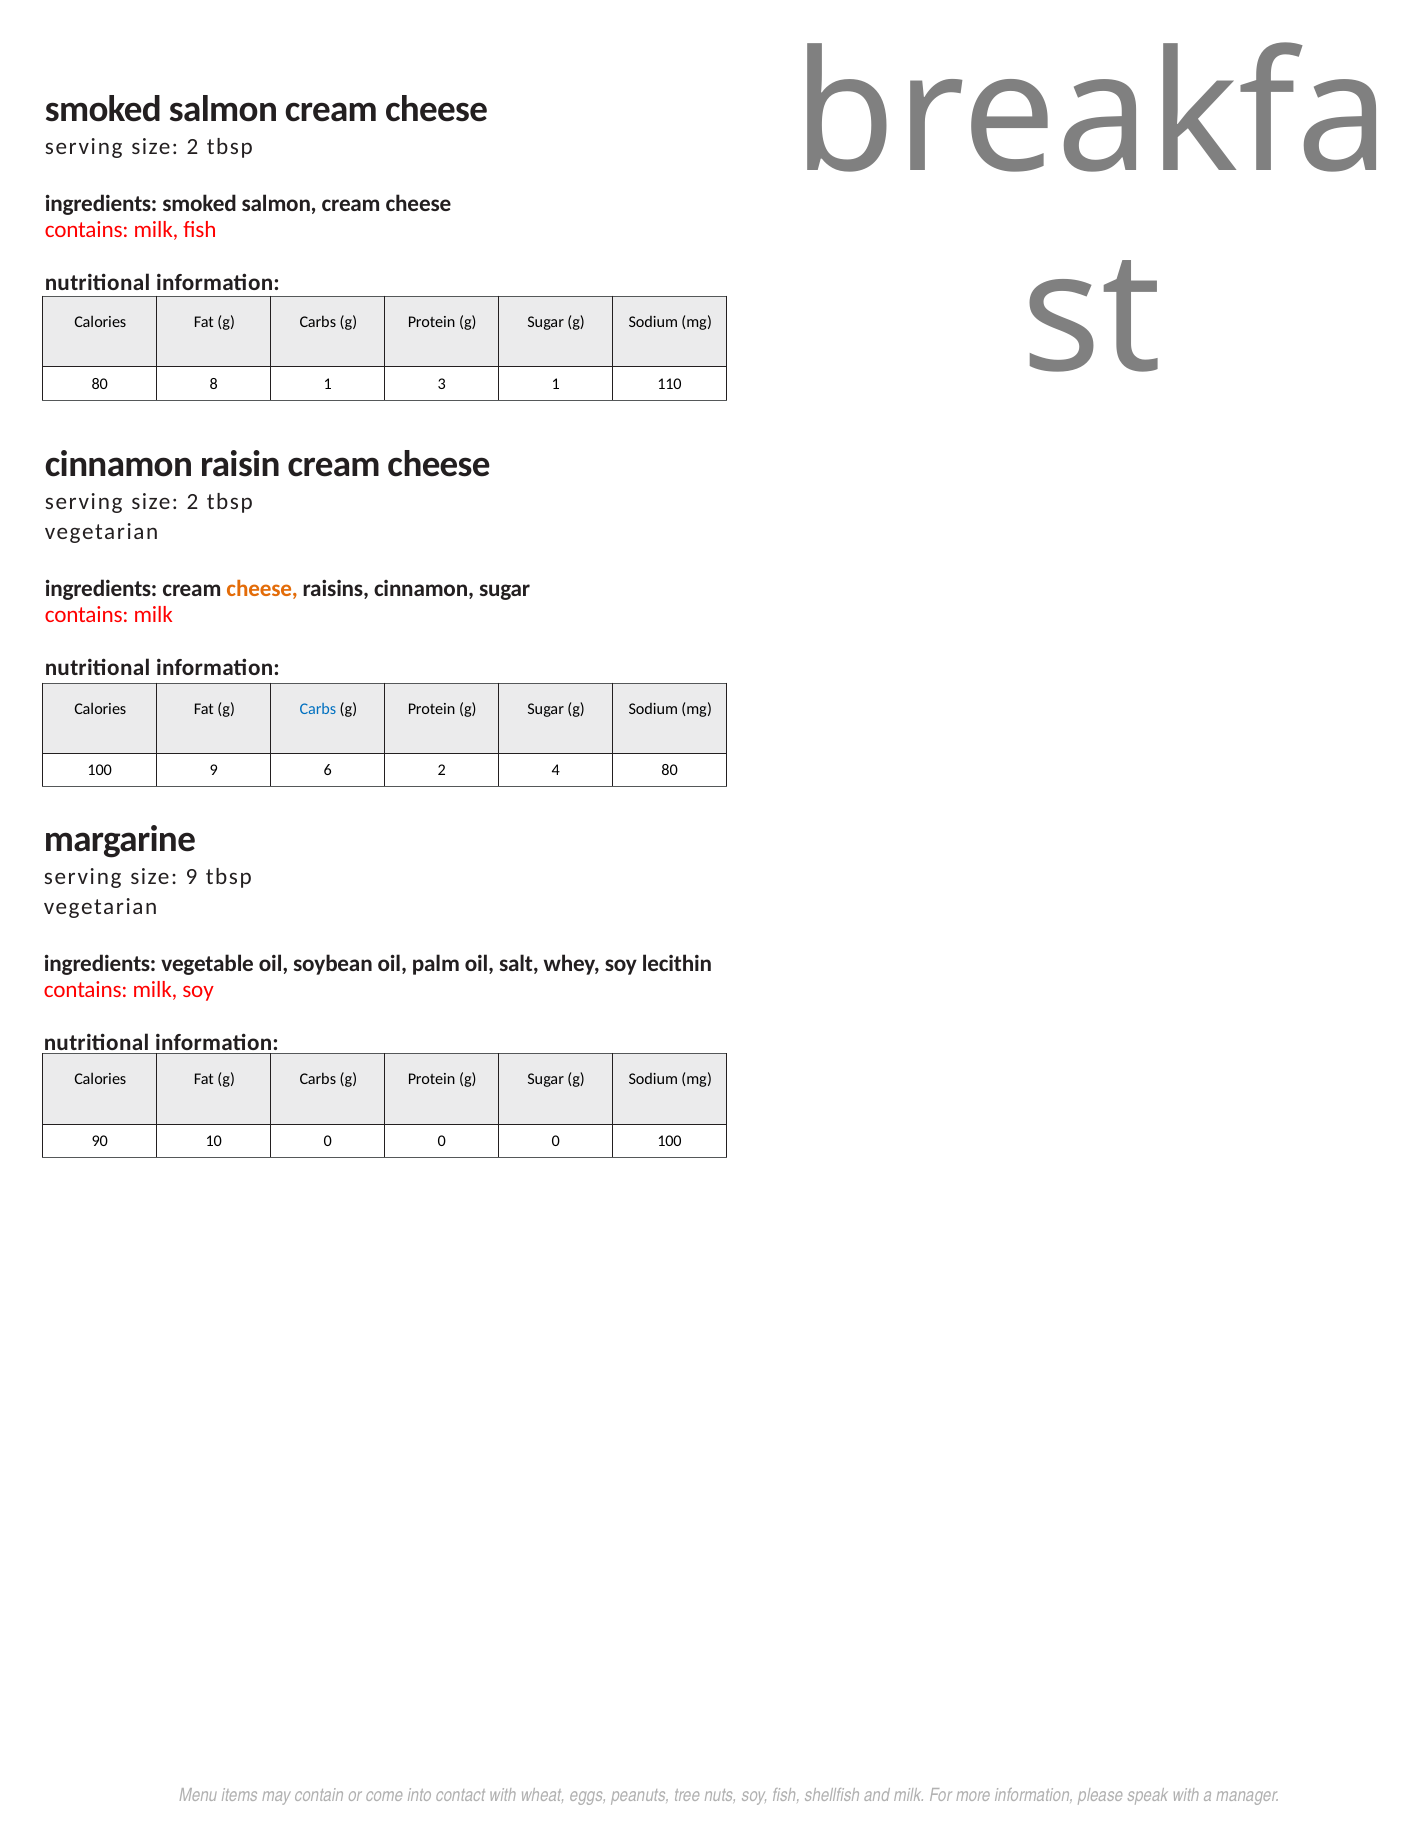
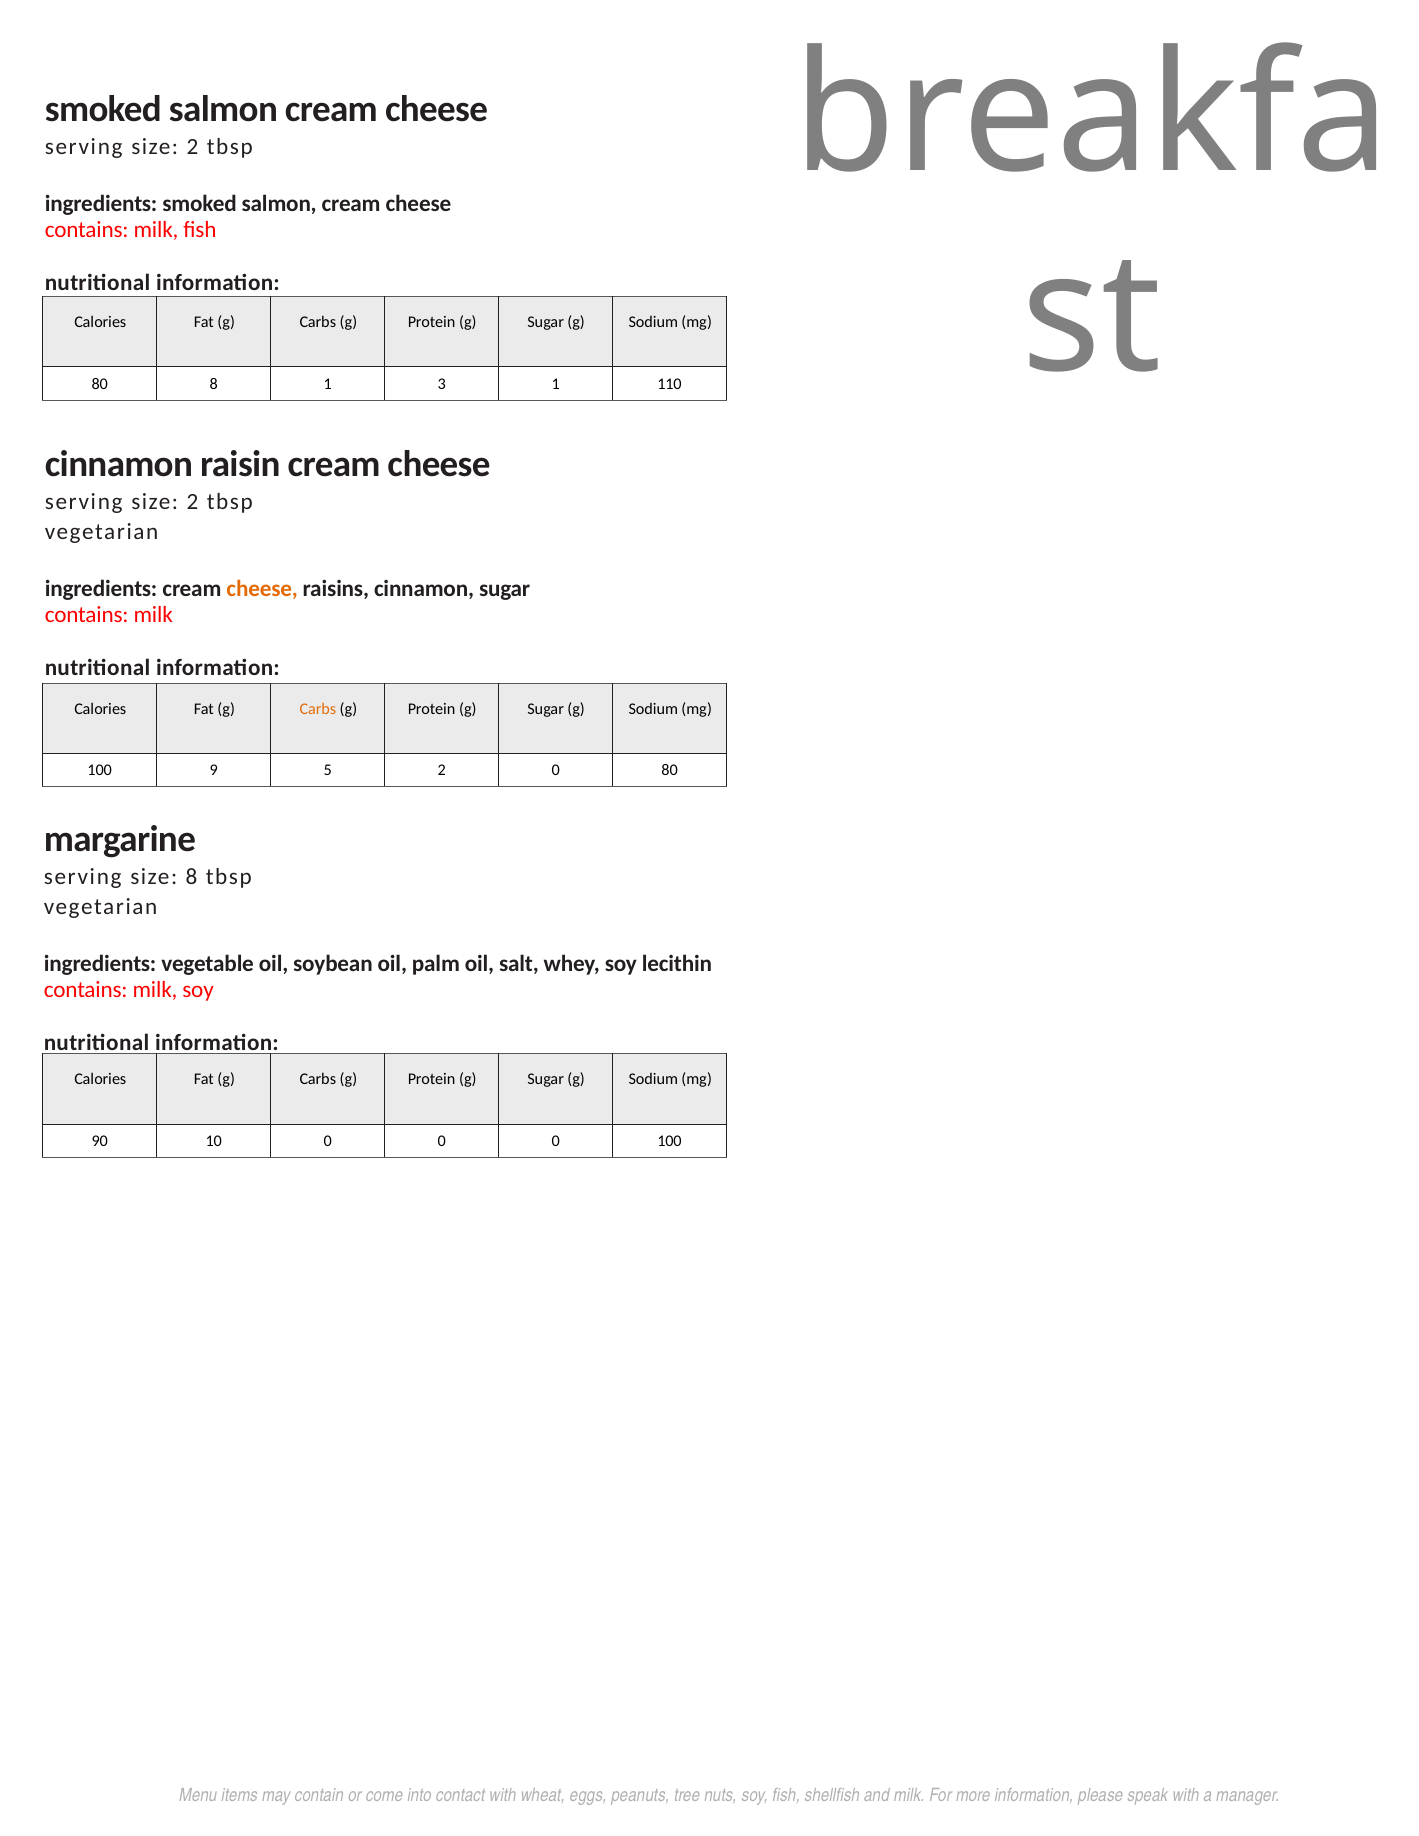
Carbs colour: blue -> orange (318, 709)
6: 6 -> 5 (328, 771)
2 4: 4 -> 0 (556, 771)
size 9: 9 -> 8 (191, 877)
